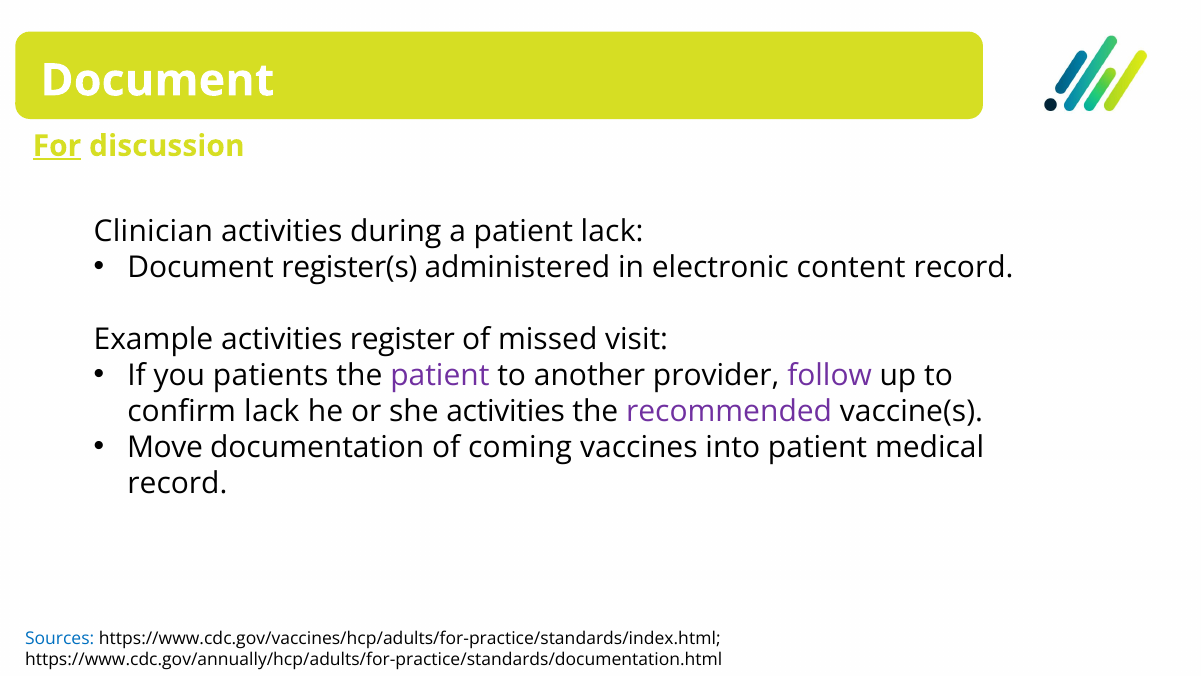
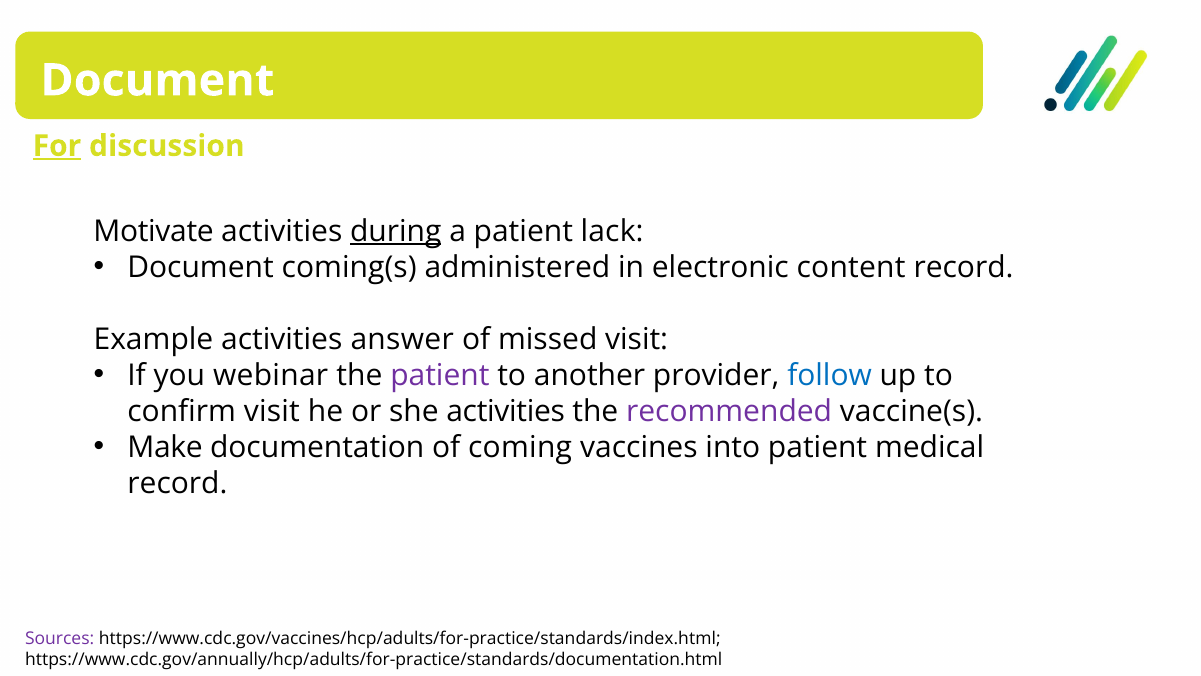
Clinician: Clinician -> Motivate (154, 231)
during underline: none -> present (396, 231)
register(s: register(s -> coming(s (349, 267)
register: register -> answer (402, 339)
patients: patients -> webinar (271, 375)
follow colour: purple -> blue (830, 375)
confirm lack: lack -> visit (272, 411)
Move: Move -> Make (165, 447)
Sources colour: blue -> purple (60, 638)
